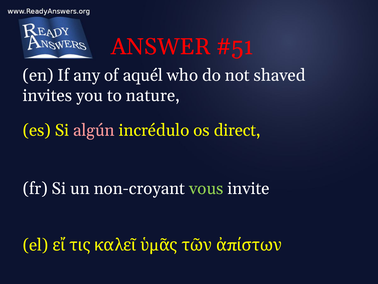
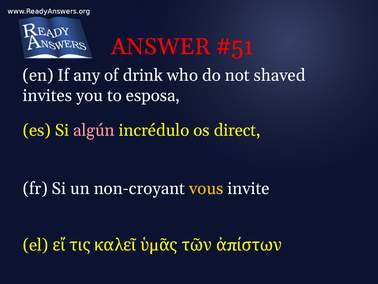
aquél: aquél -> drink (143, 75)
nature: nature -> esposa (153, 95)
vous colour: light green -> yellow (206, 188)
